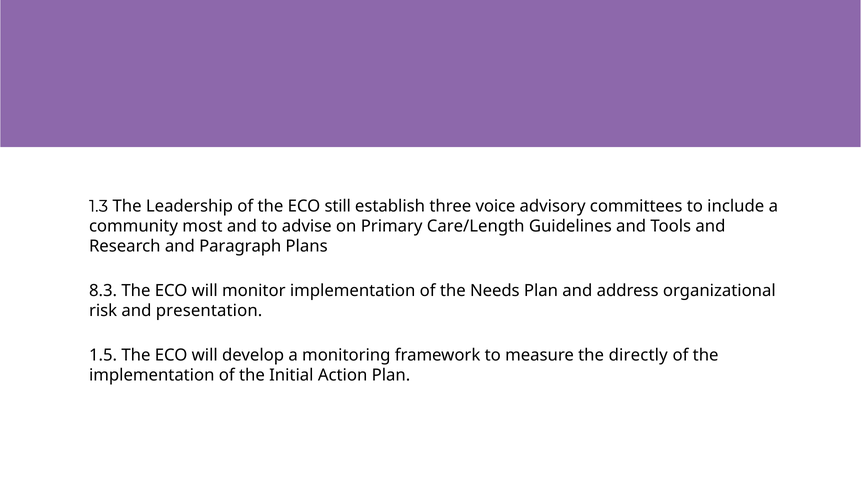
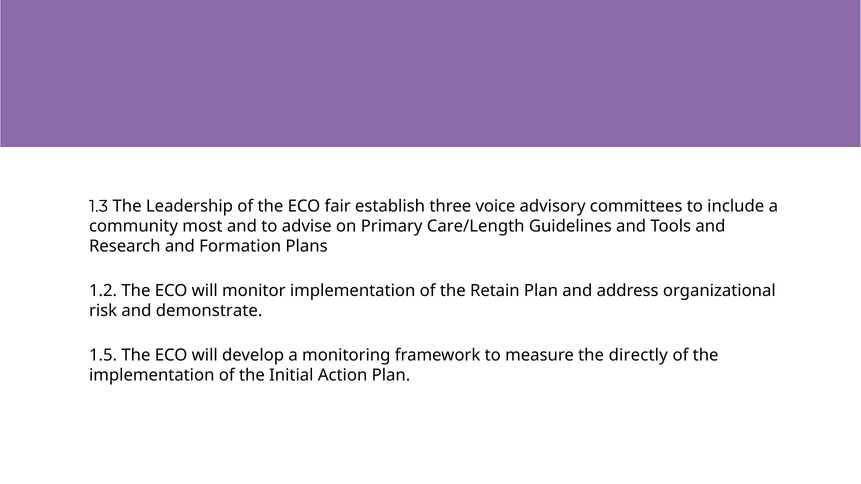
still: still -> fair (338, 206)
Paragraph: Paragraph -> Formation (240, 246)
8.3: 8.3 -> 1.2 (103, 291)
Needs: Needs -> Retain (495, 291)
presentation: presentation -> demonstrate (209, 311)
